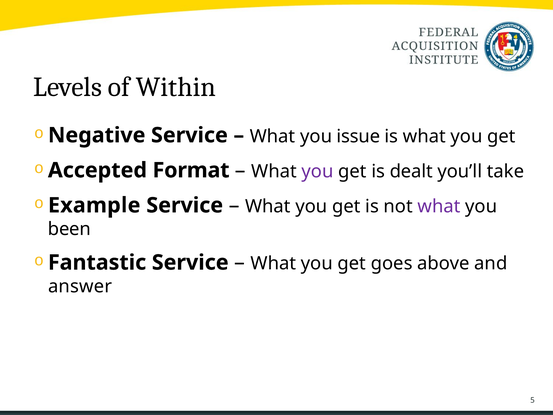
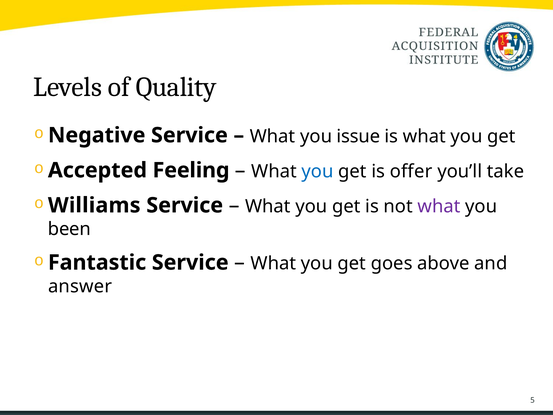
Within: Within -> Quality (176, 87)
Format: Format -> Feeling (191, 170)
you colour: purple -> blue (318, 171)
dealt: dealt -> offer (411, 171)
Example: Example -> Williams (94, 205)
